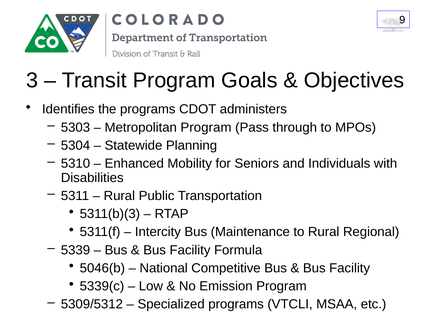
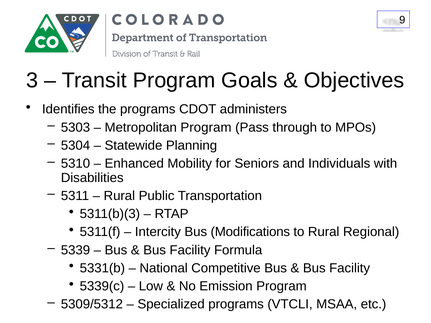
Maintenance: Maintenance -> Modifications (250, 232)
5046(b: 5046(b -> 5331(b (102, 268)
